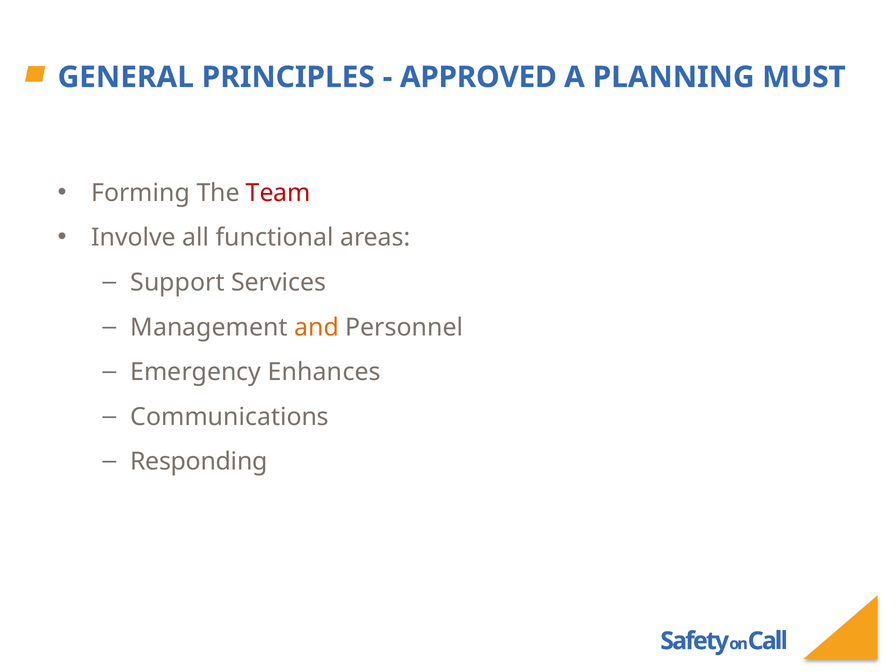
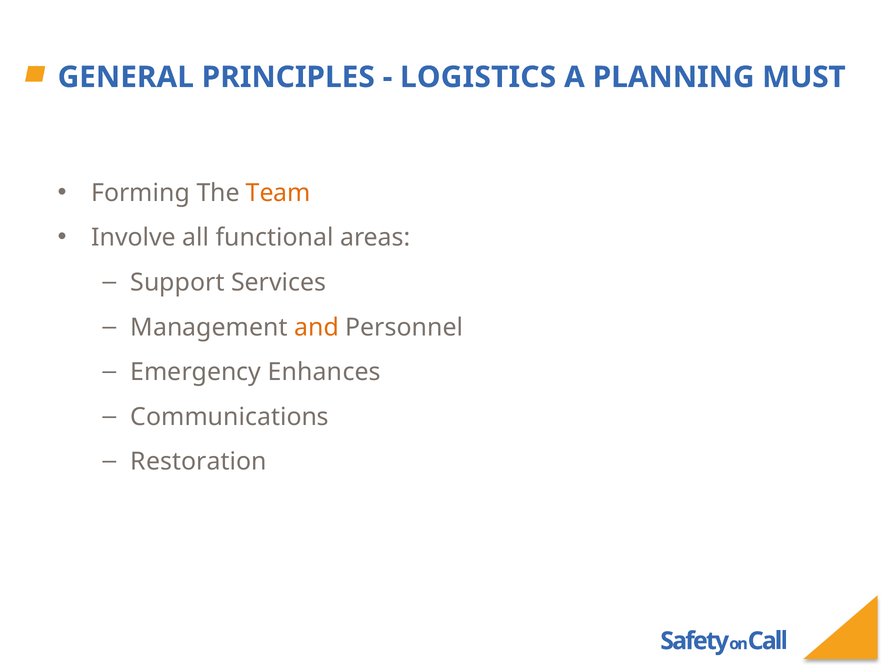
APPROVED: APPROVED -> LOGISTICS (478, 77)
Team colour: red -> orange (278, 193)
Responding: Responding -> Restoration (199, 462)
